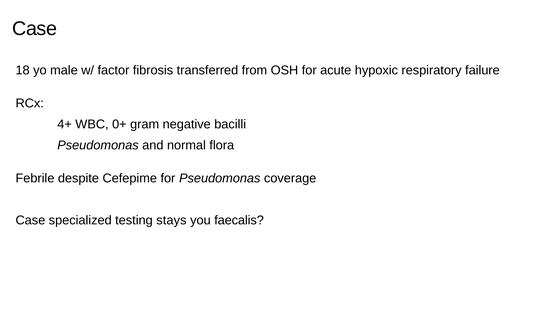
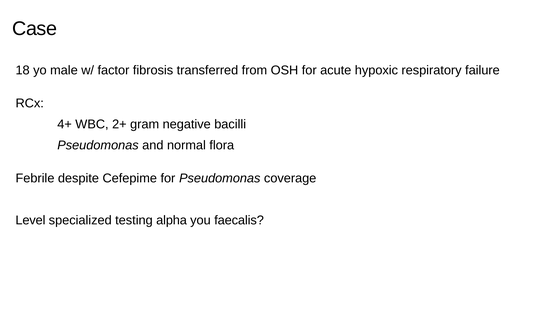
0+: 0+ -> 2+ (119, 124)
Case: Case -> Level (30, 221)
stays: stays -> alpha (172, 221)
